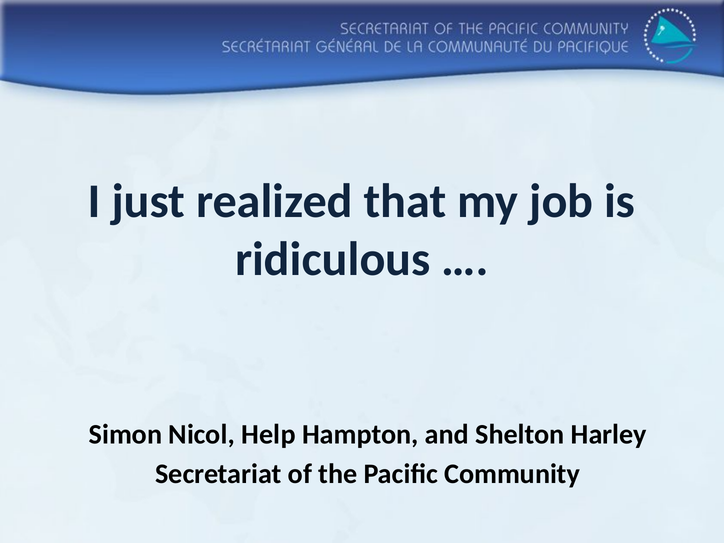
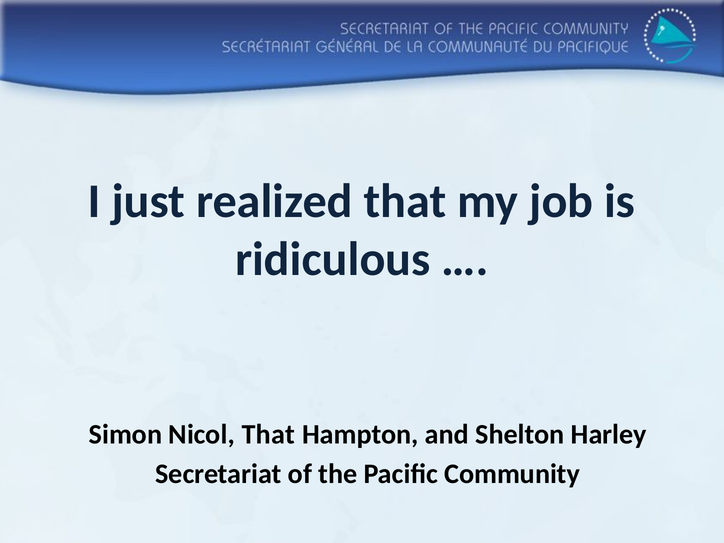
Nicol Help: Help -> That (268, 435)
